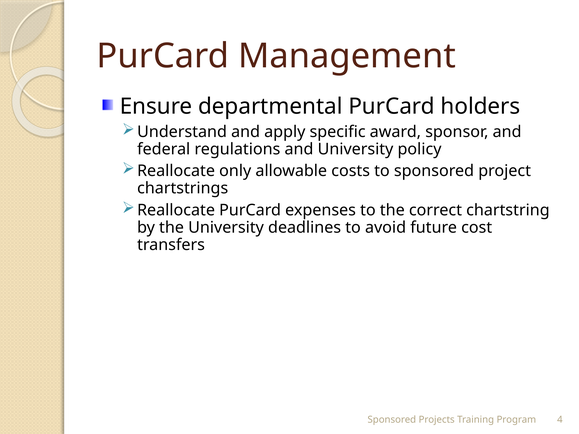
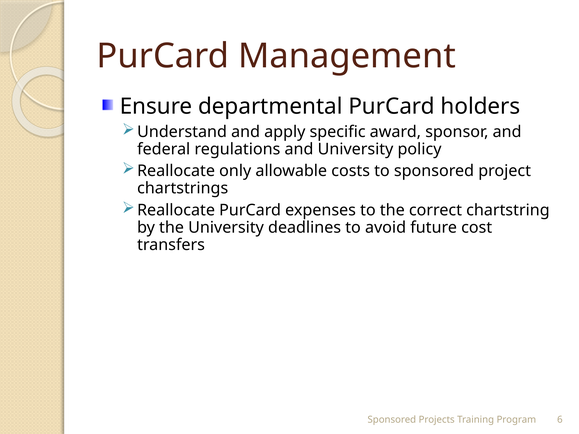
4: 4 -> 6 (560, 420)
